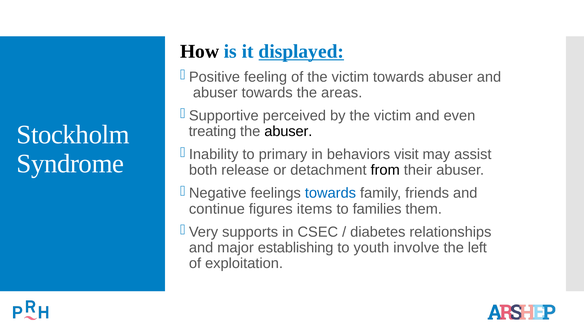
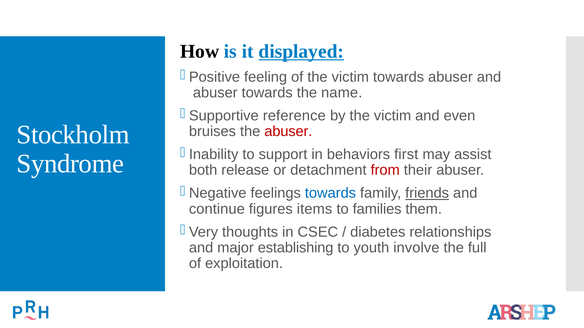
areas: areas -> name (342, 93)
perceived: perceived -> reference (294, 116)
treating: treating -> bruises (212, 132)
abuser colour: black -> red (288, 132)
primary: primary -> support (283, 155)
visit: visit -> first (406, 155)
from colour: black -> red (385, 170)
friends underline: none -> present (427, 193)
supports: supports -> thoughts (250, 232)
left: left -> full (477, 248)
